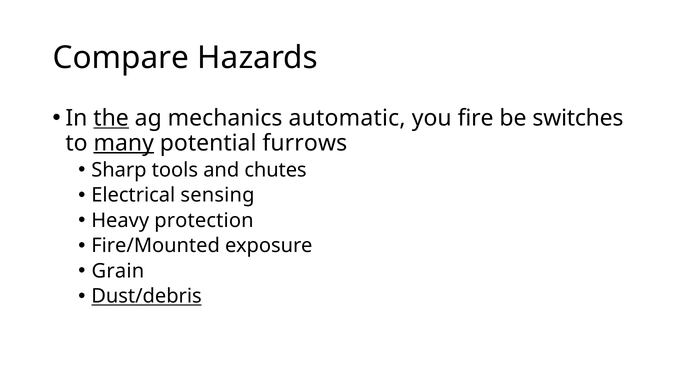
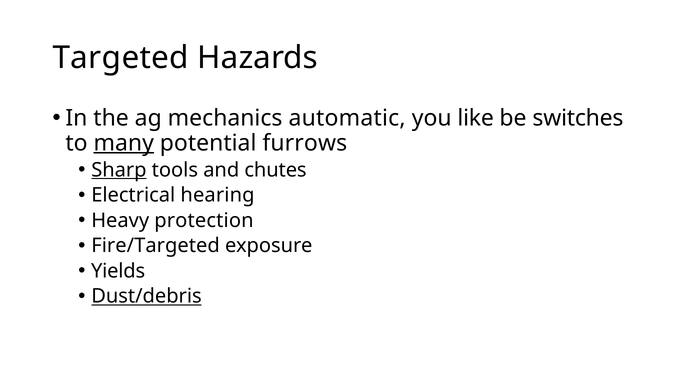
Compare: Compare -> Targeted (121, 58)
the underline: present -> none (111, 118)
fire: fire -> like (476, 118)
Sharp underline: none -> present (119, 170)
sensing: sensing -> hearing (218, 195)
Fire/Mounted: Fire/Mounted -> Fire/Targeted (156, 245)
Grain: Grain -> Yields (118, 271)
